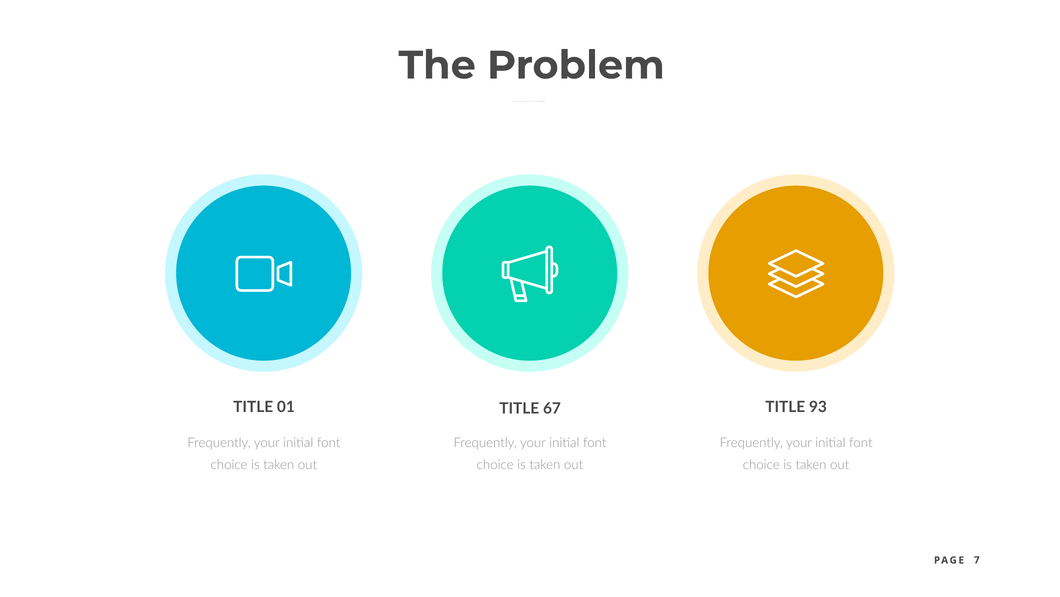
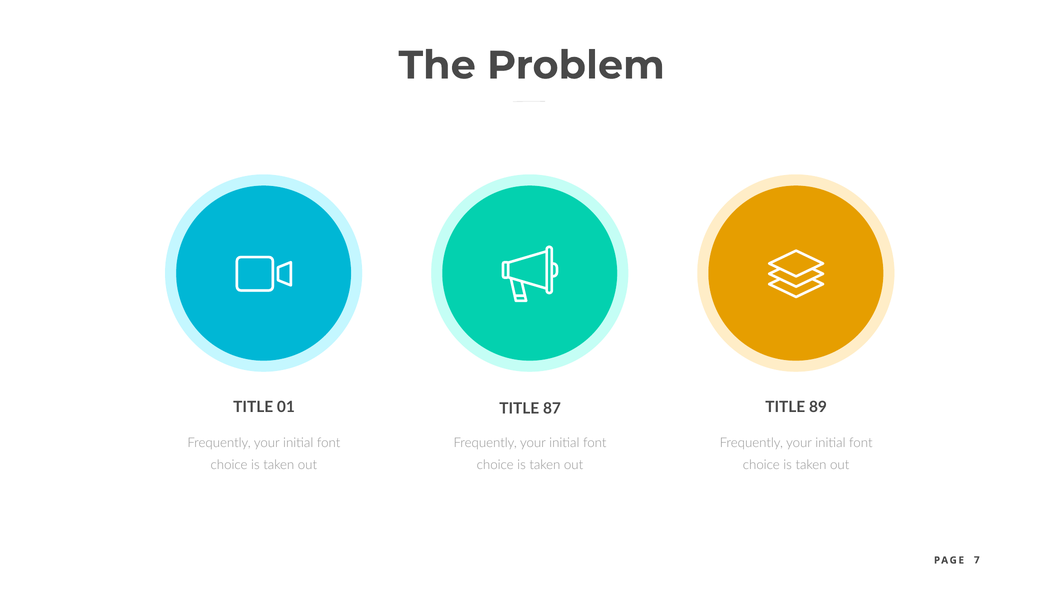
67: 67 -> 87 (552, 408)
93: 93 -> 89 (818, 407)
